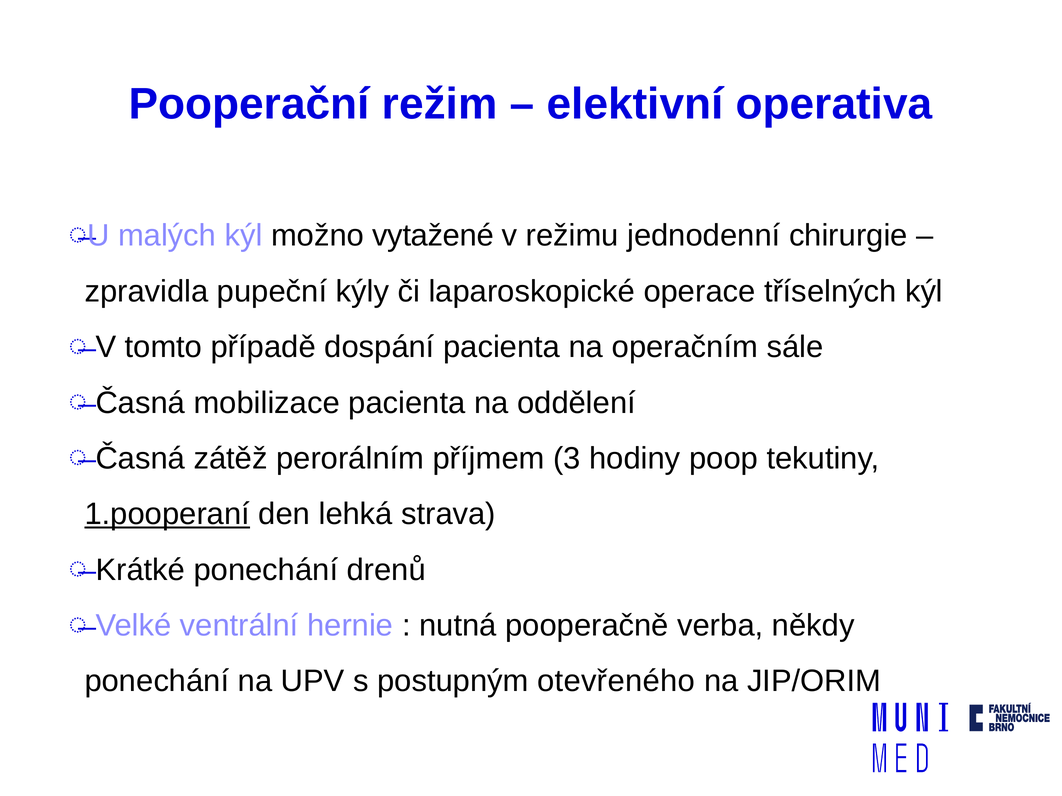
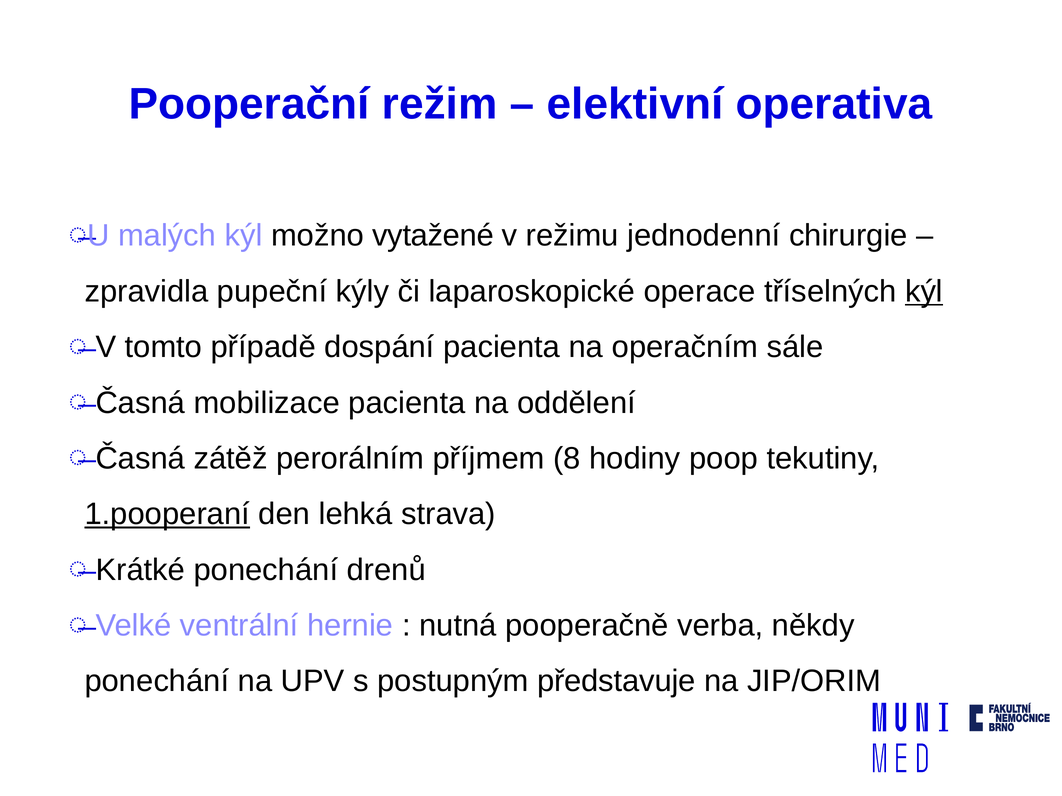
kýl underline: none -> present (924, 292)
3: 3 -> 8 (567, 459)
otevřeného: otevřeného -> představuje (616, 682)
